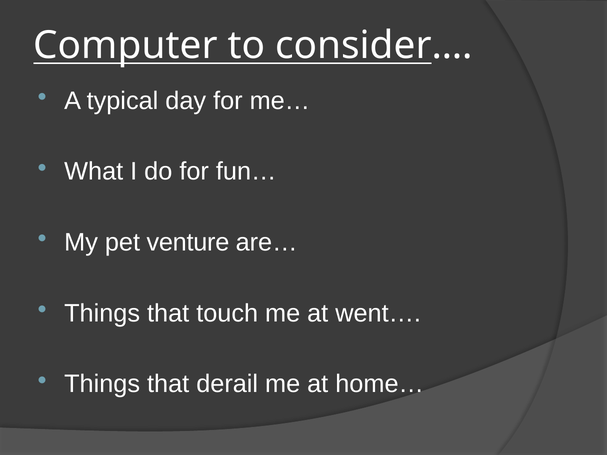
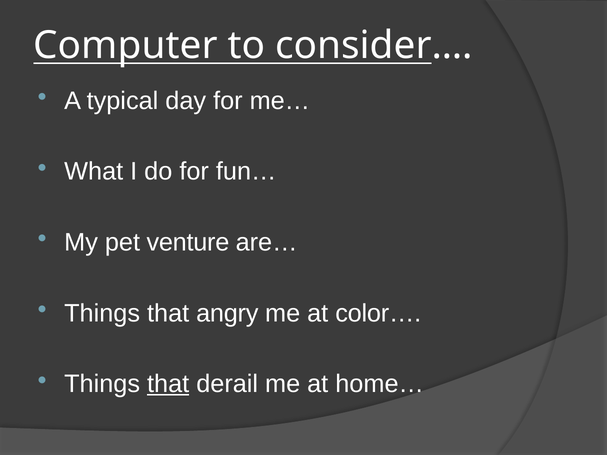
touch: touch -> angry (227, 313)
went…: went… -> color… (378, 313)
that underline: none -> present (168, 384)
